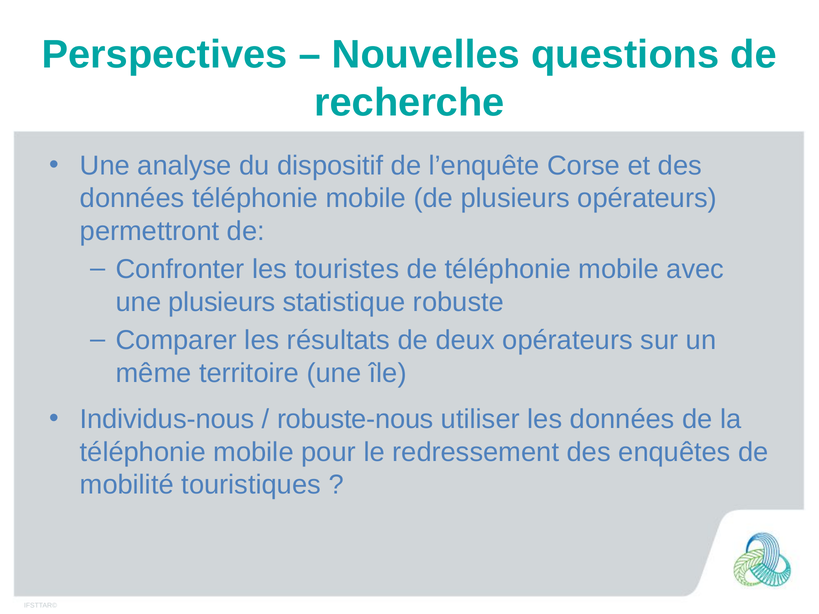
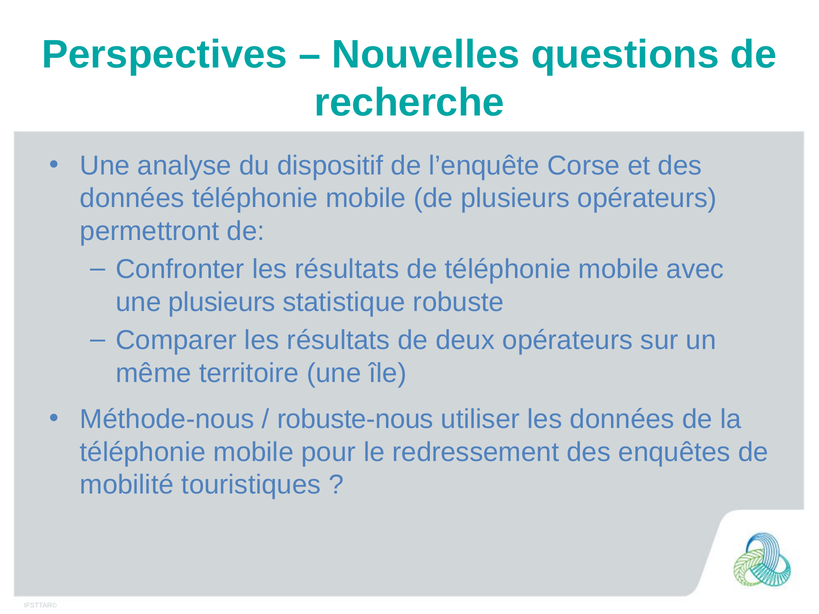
Confronter les touristes: touristes -> résultats (347, 269)
Individus-nous: Individus-nous -> Méthode-nous (167, 420)
